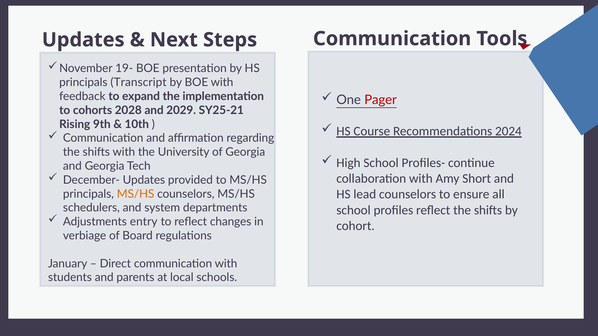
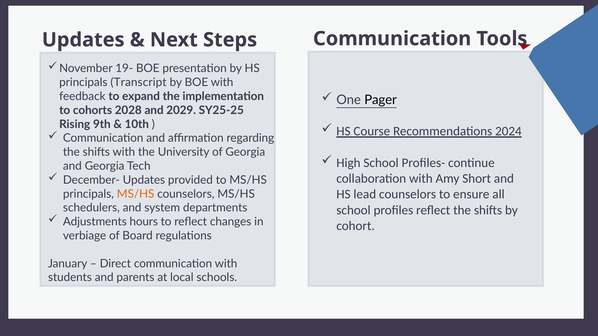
Pager colour: red -> black (381, 100)
SY25-21: SY25-21 -> SY25-25 (221, 110)
entry: entry -> hours (144, 222)
